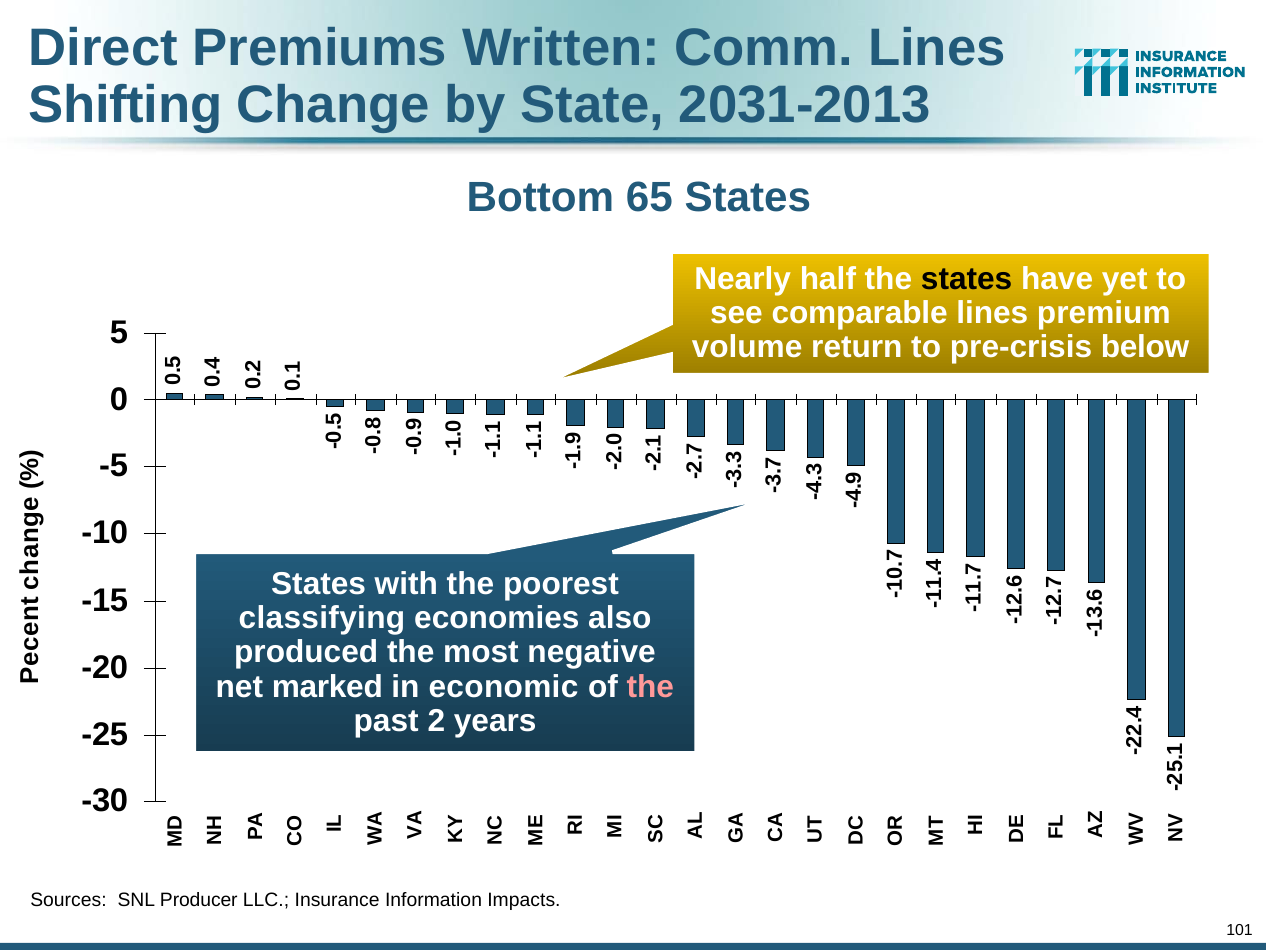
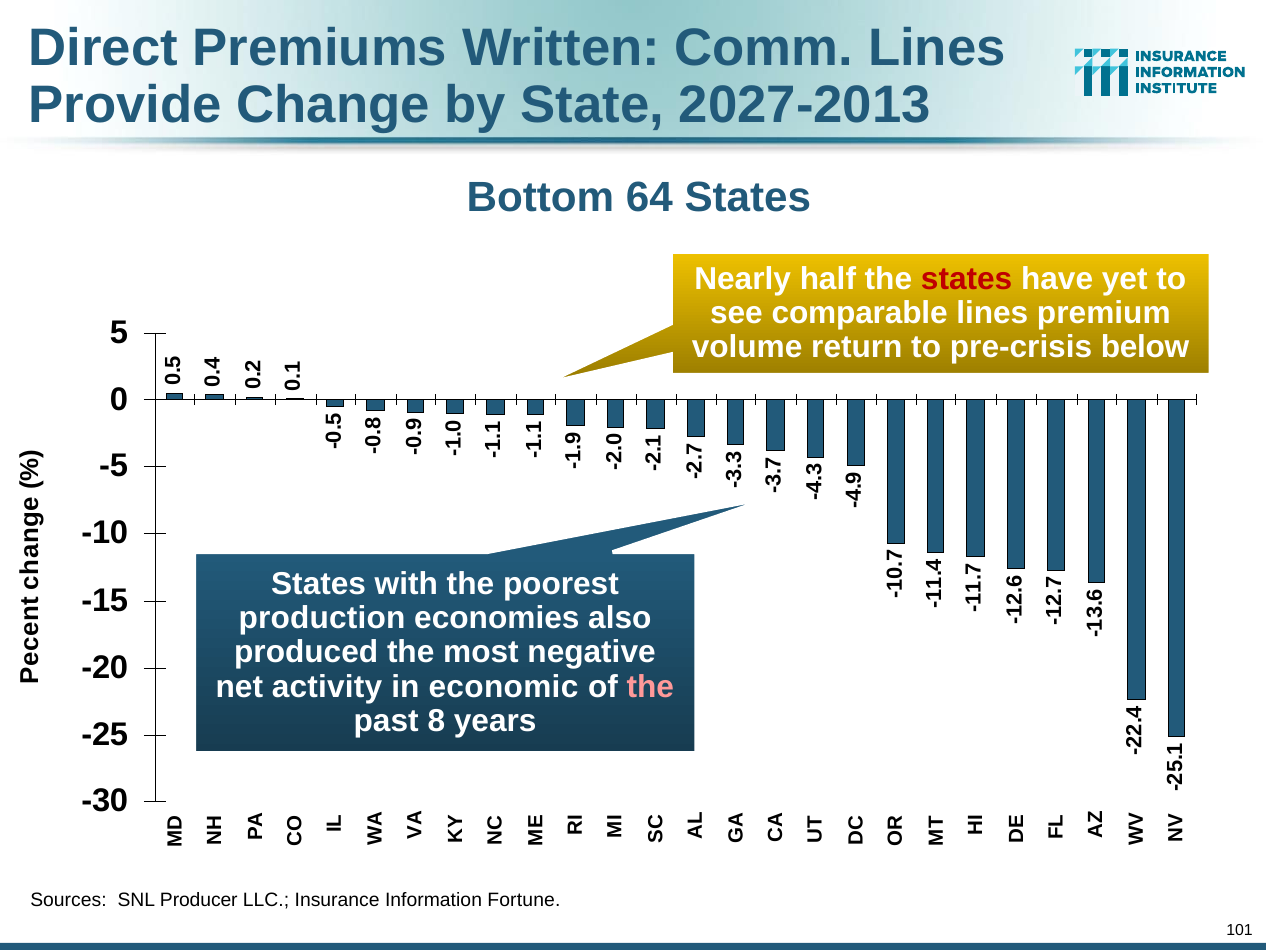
Shifting: Shifting -> Provide (125, 105)
2031-2013: 2031-2013 -> 2027-2013 (805, 105)
65: 65 -> 64 (649, 198)
states colour: black -> red (967, 279)
classifying: classifying -> production (322, 618)
marked: marked -> activity (327, 686)
past 2: 2 -> 8 (436, 720)
Impacts: Impacts -> Fortune (524, 900)
